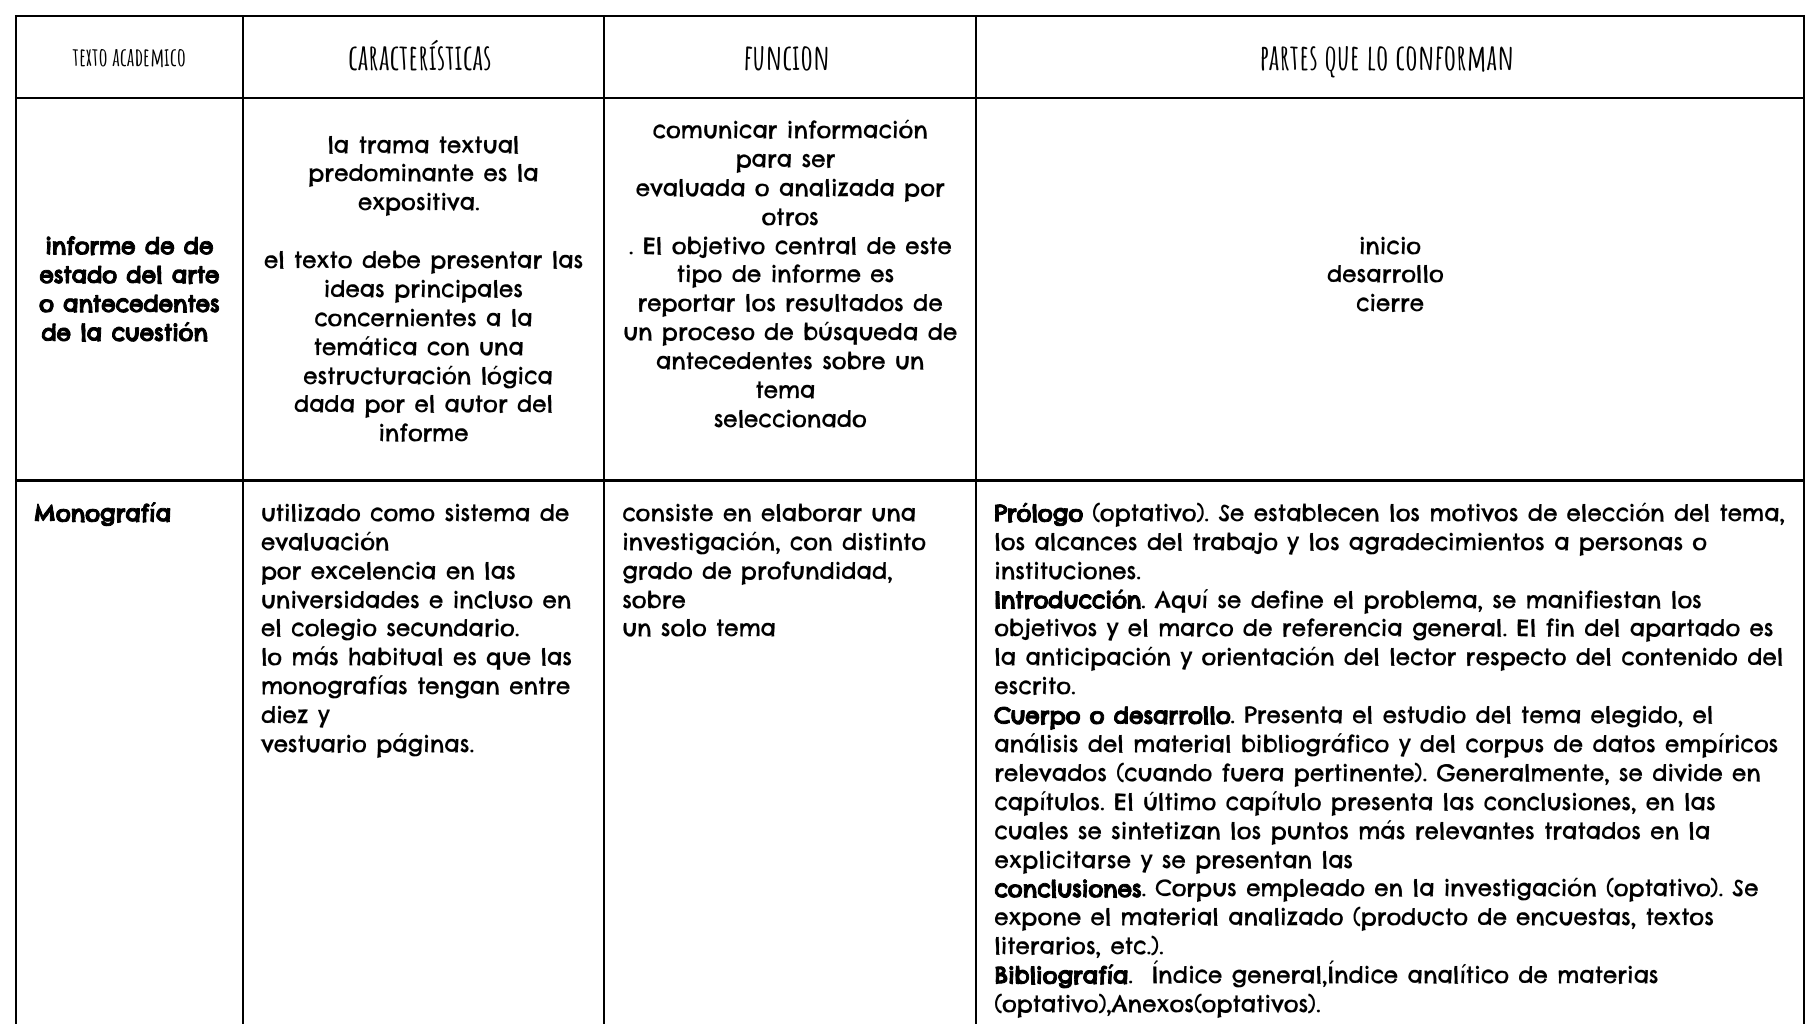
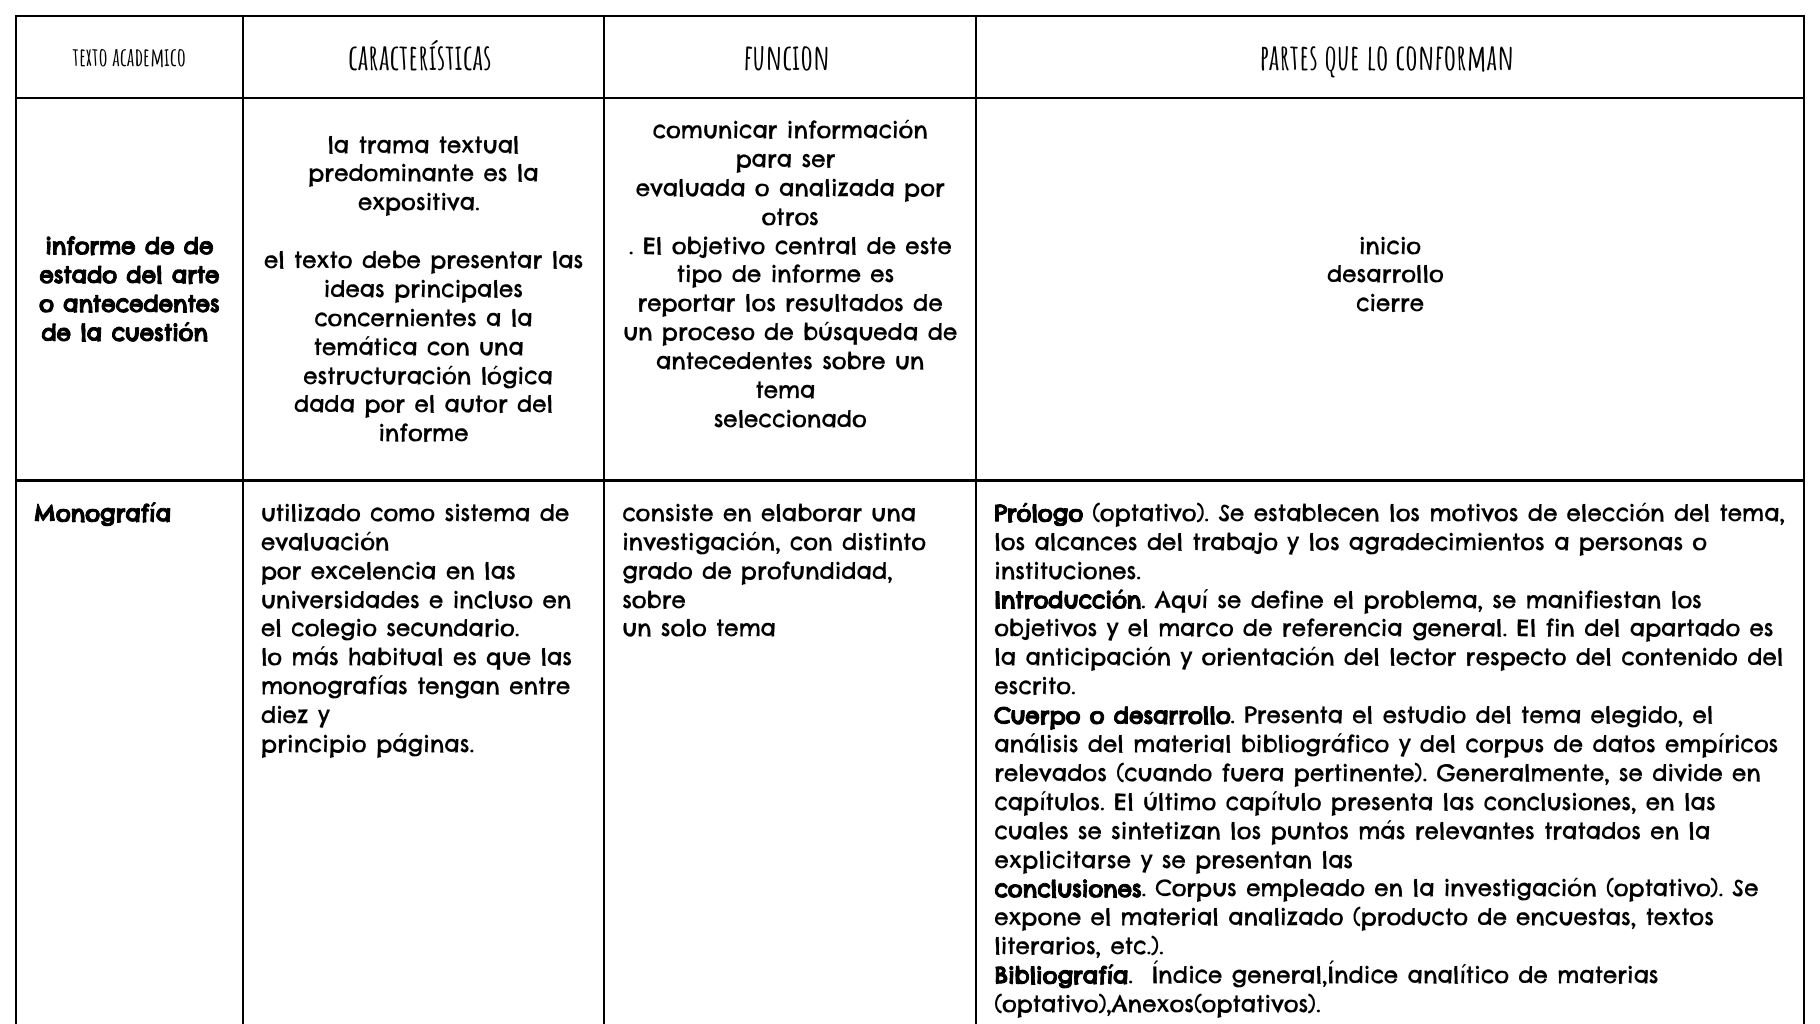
vestuario: vestuario -> principio (314, 745)
